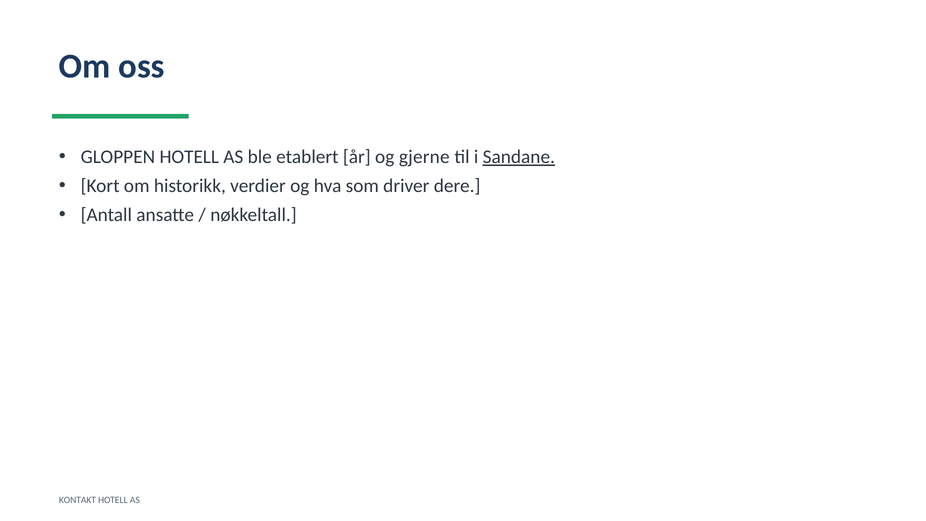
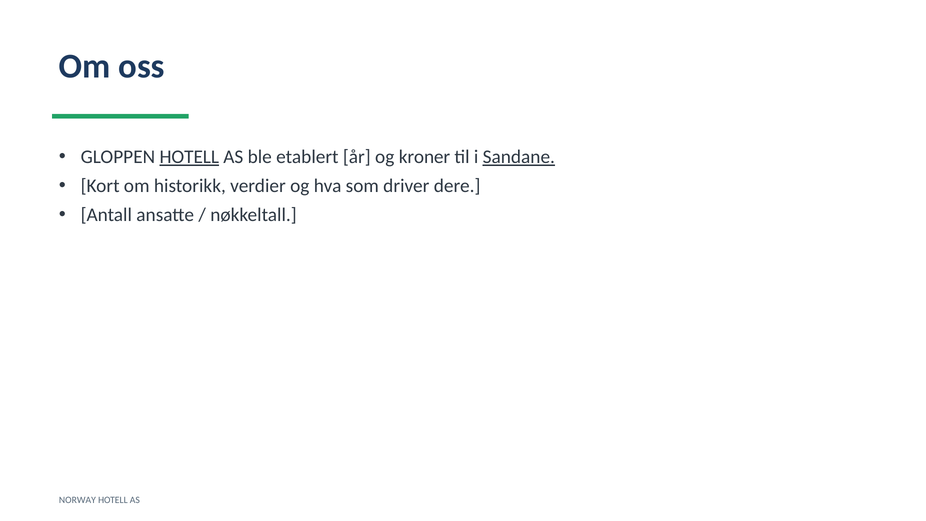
HOTELL underline: none -> present (189, 157)
gjerne: gjerne -> kroner (424, 157)
KONTAKT: KONTAKT -> NORWAY (77, 500)
